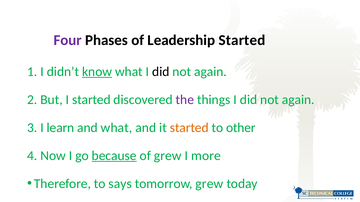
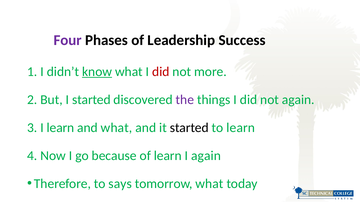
Leadership Started: Started -> Success (242, 40)
did colour: black -> red (161, 72)
again: again -> more (211, 72)
started colour: orange -> black (189, 128)
to other: other -> learn (241, 128)
because underline: present -> none (114, 156)
of grew: grew -> learn (168, 156)
I more: more -> again (206, 156)
tomorrow grew: grew -> what (209, 184)
